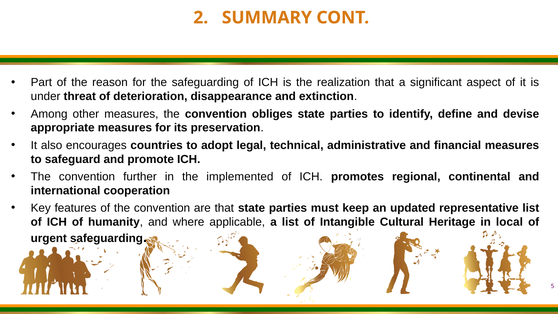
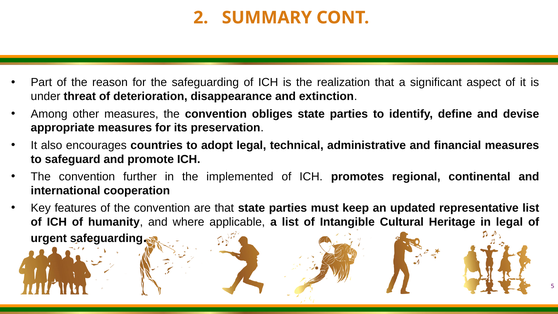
in local: local -> legal (509, 222)
